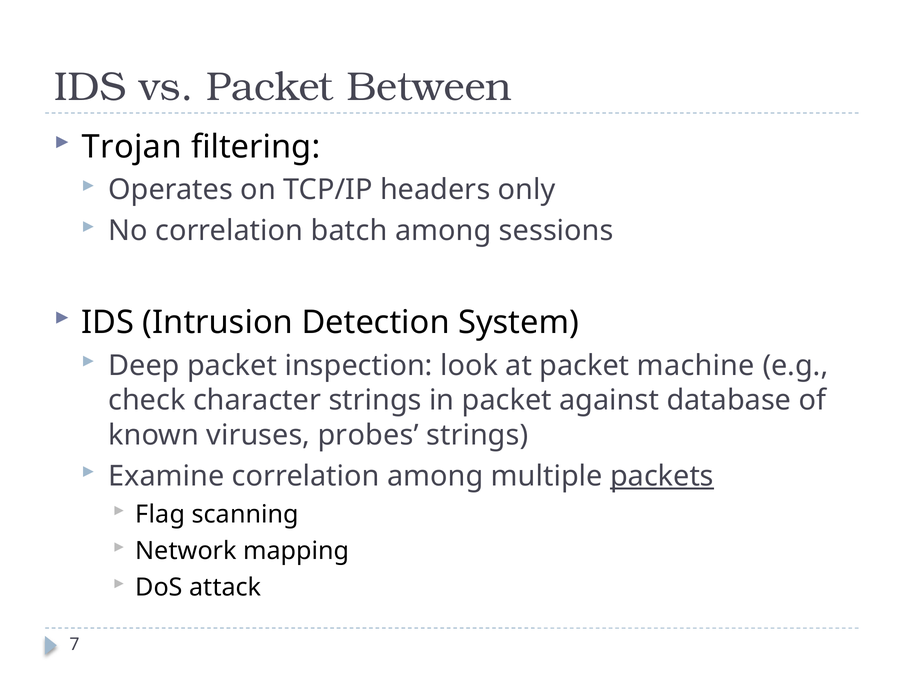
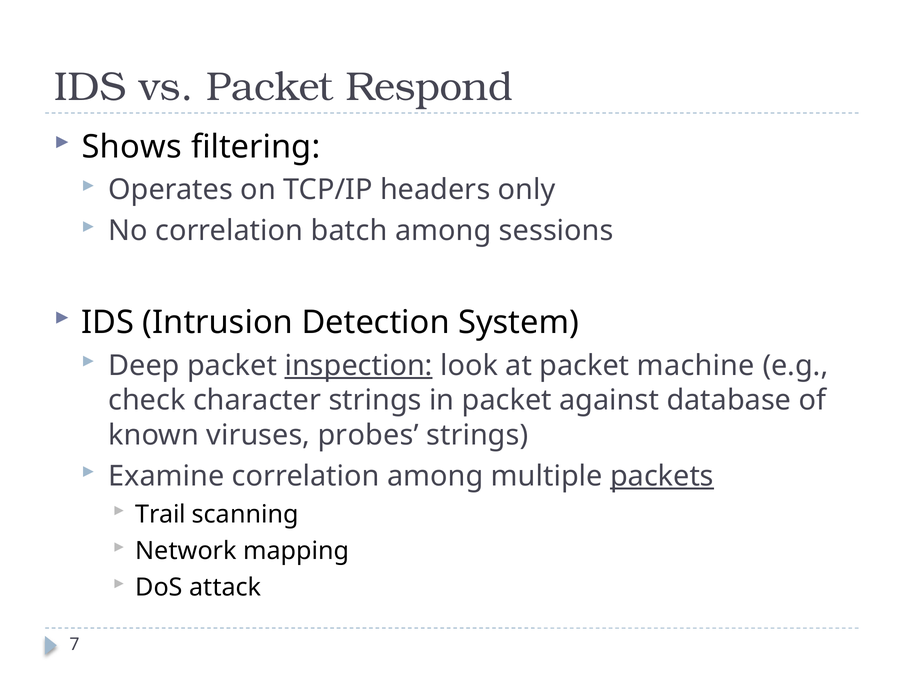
Between: Between -> Respond (429, 87)
Trojan: Trojan -> Shows (132, 147)
inspection underline: none -> present (359, 366)
Flag: Flag -> Trail (161, 514)
